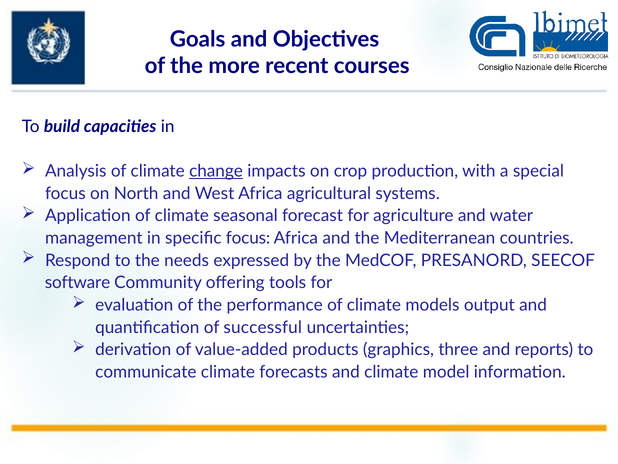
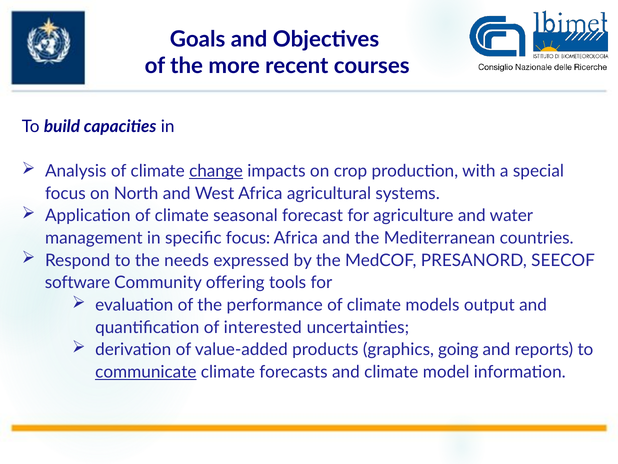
successful: successful -> interested (263, 327)
three: three -> going (458, 349)
communicate underline: none -> present (146, 372)
